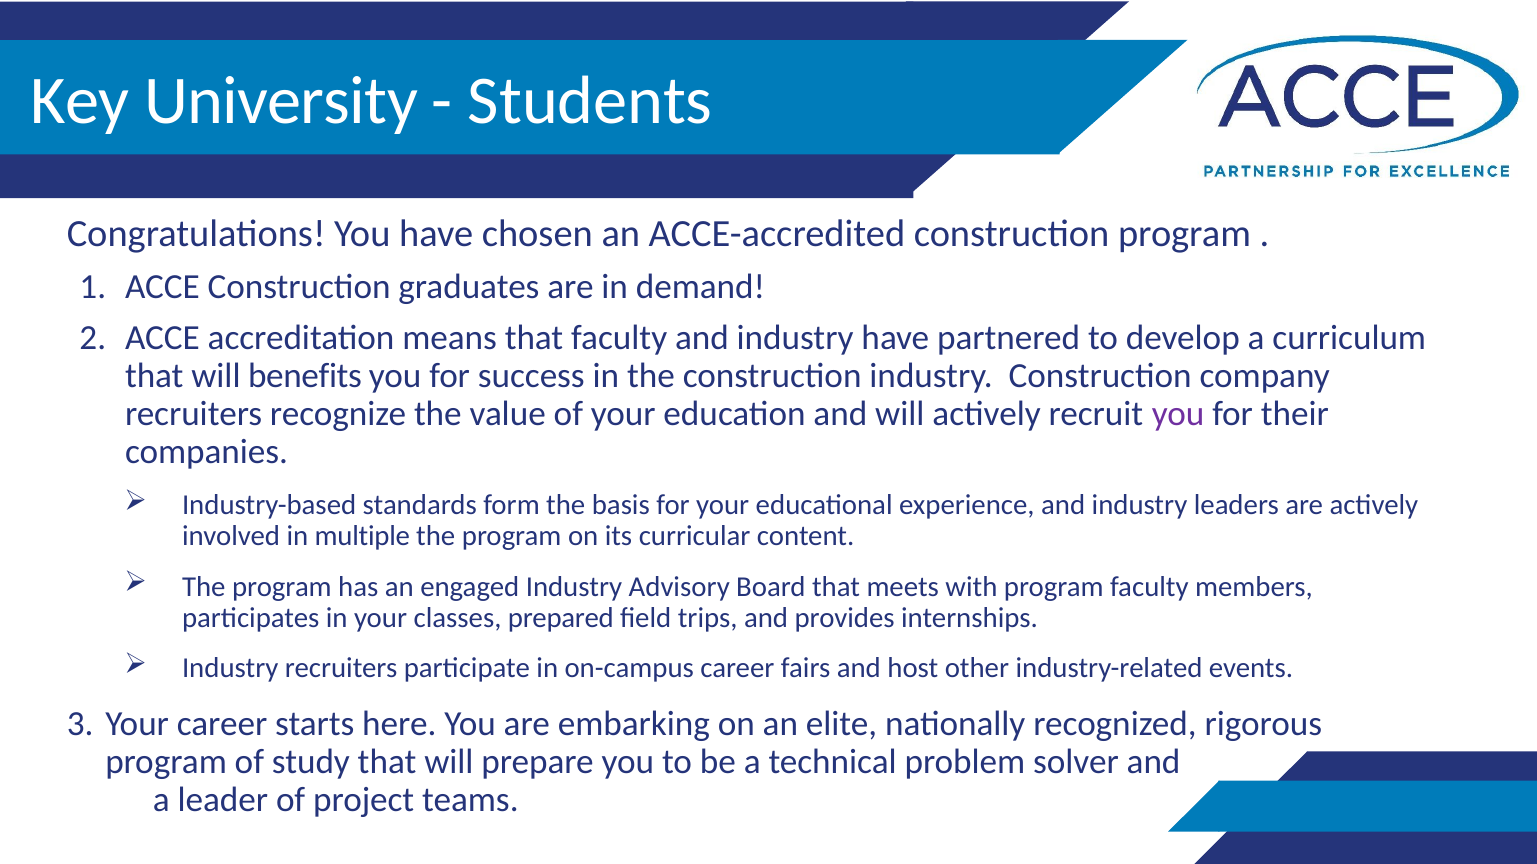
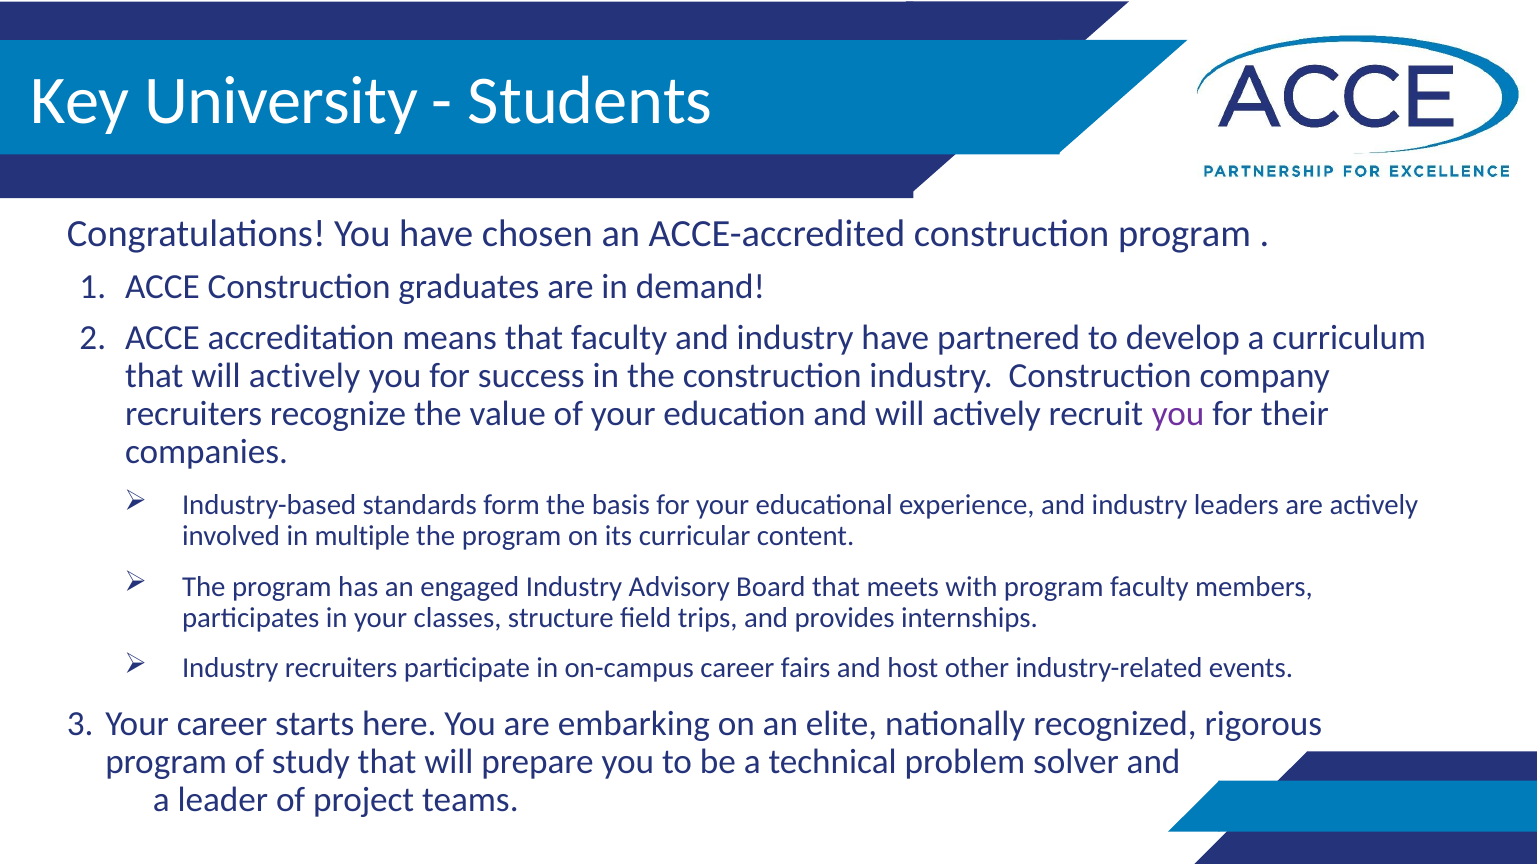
that will benefits: benefits -> actively (305, 376)
prepared: prepared -> structure (561, 618)
